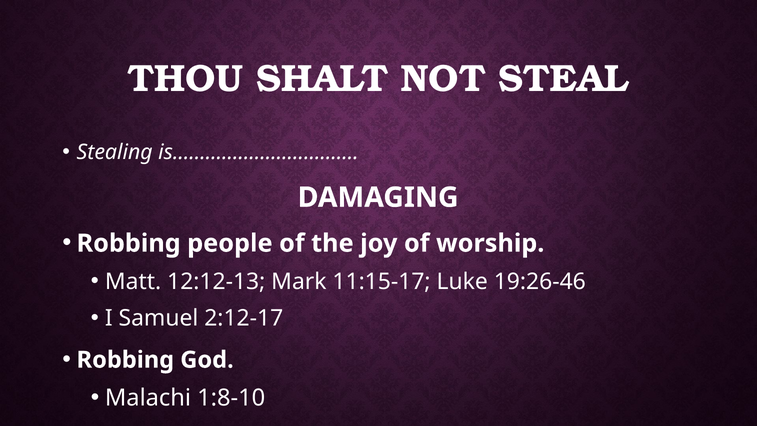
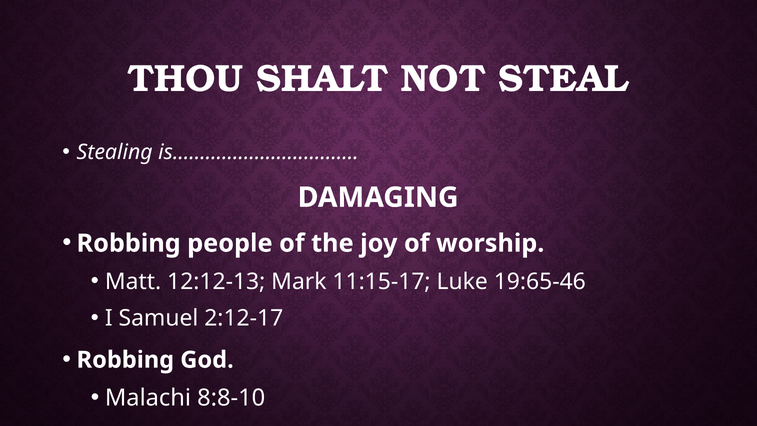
19:26-46: 19:26-46 -> 19:65-46 (540, 281)
1:8-10: 1:8-10 -> 8:8-10 (231, 398)
